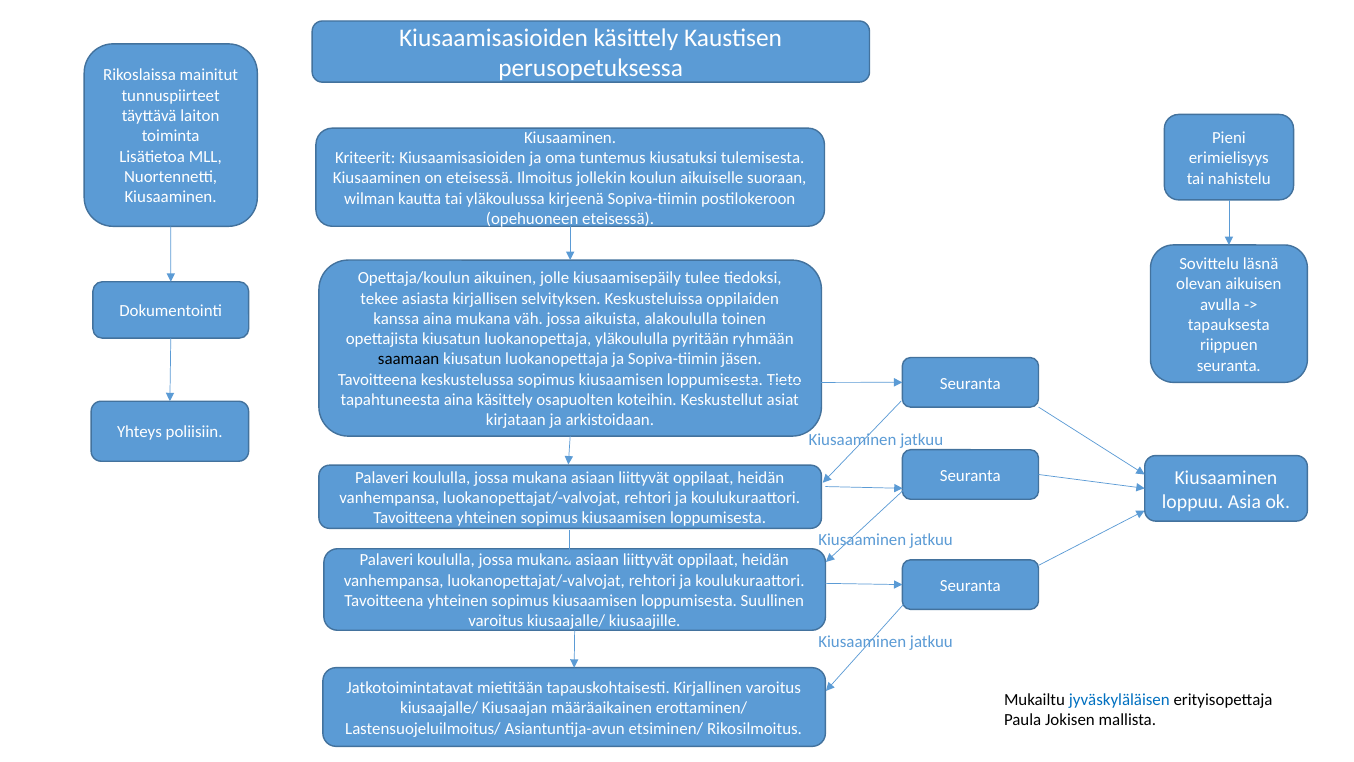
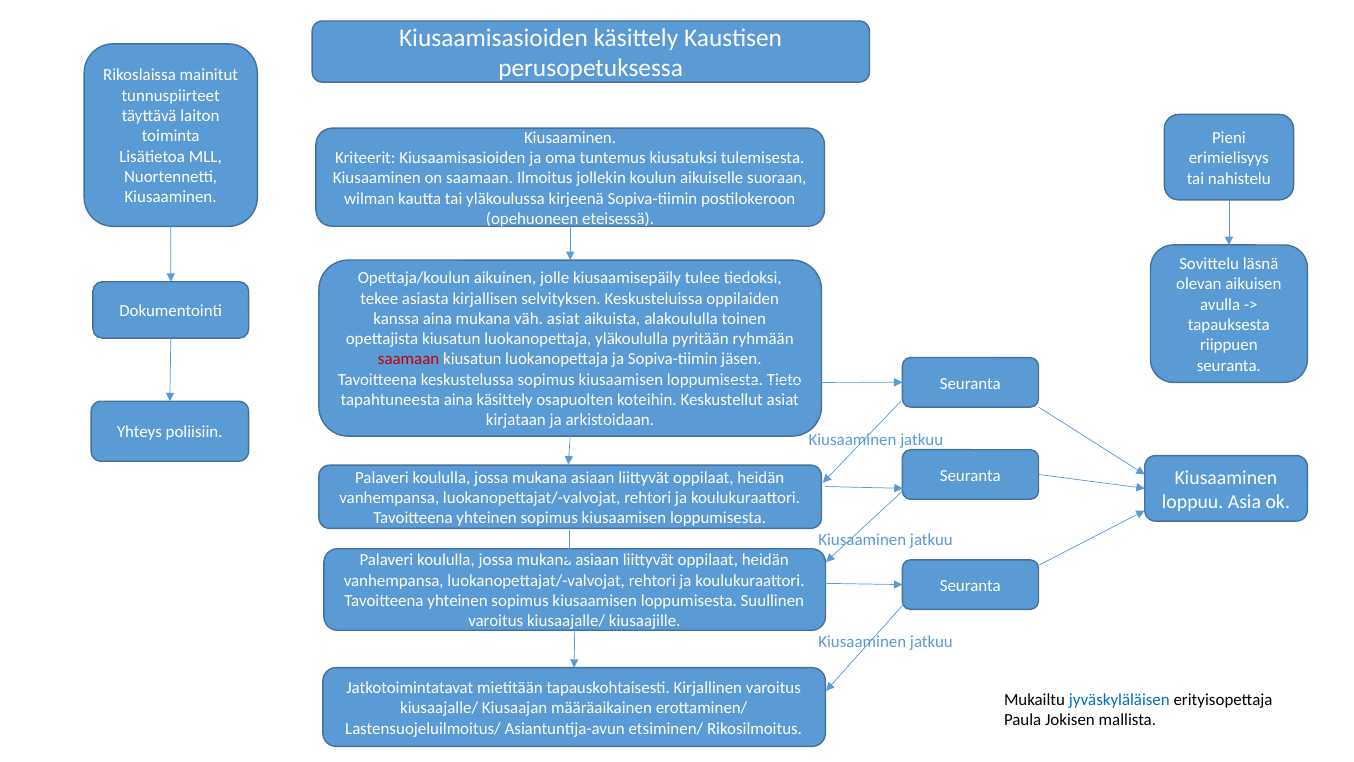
on eteisessä: eteisessä -> saamaan (480, 178)
väh jossa: jossa -> asiat (563, 319)
saamaan colour: black -> red (409, 359)
